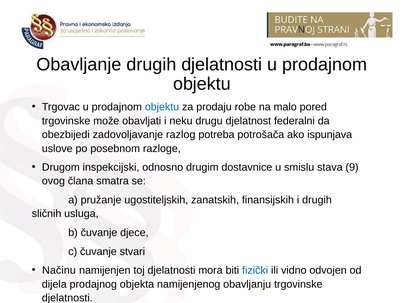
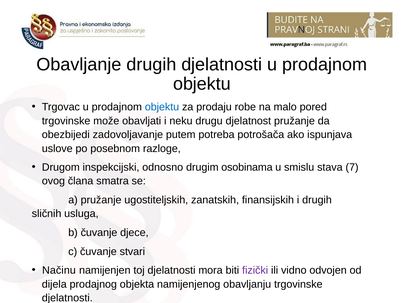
djelatnost federalni: federalni -> pružanje (294, 121)
razlog: razlog -> putem (181, 135)
dostavnice: dostavnice -> osobinama (247, 167)
9: 9 -> 7 (352, 167)
fizički colour: blue -> purple (255, 270)
